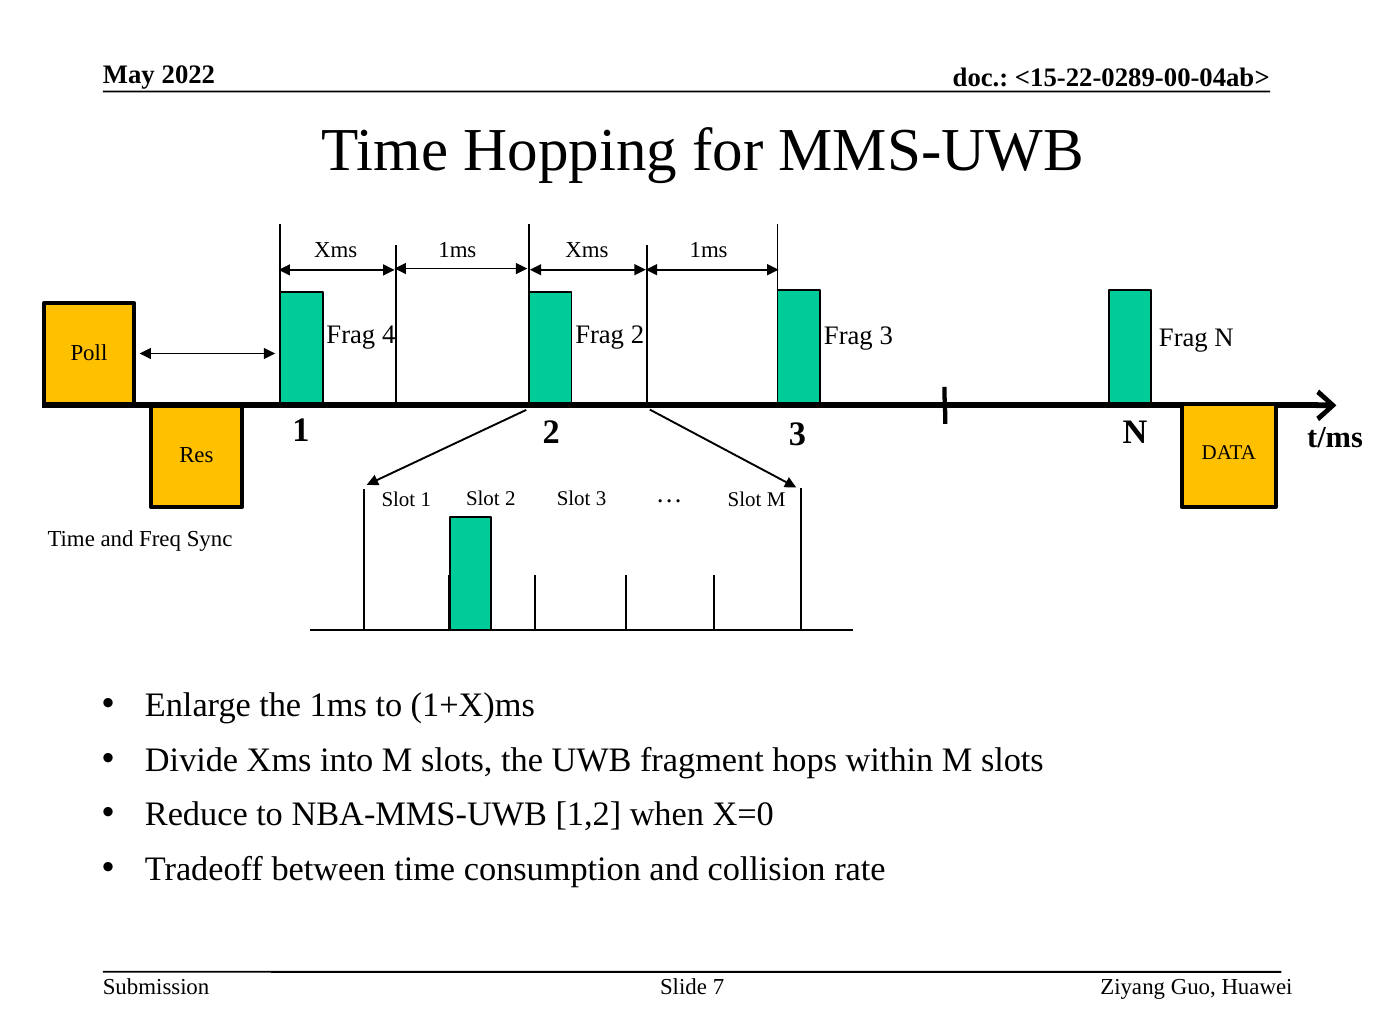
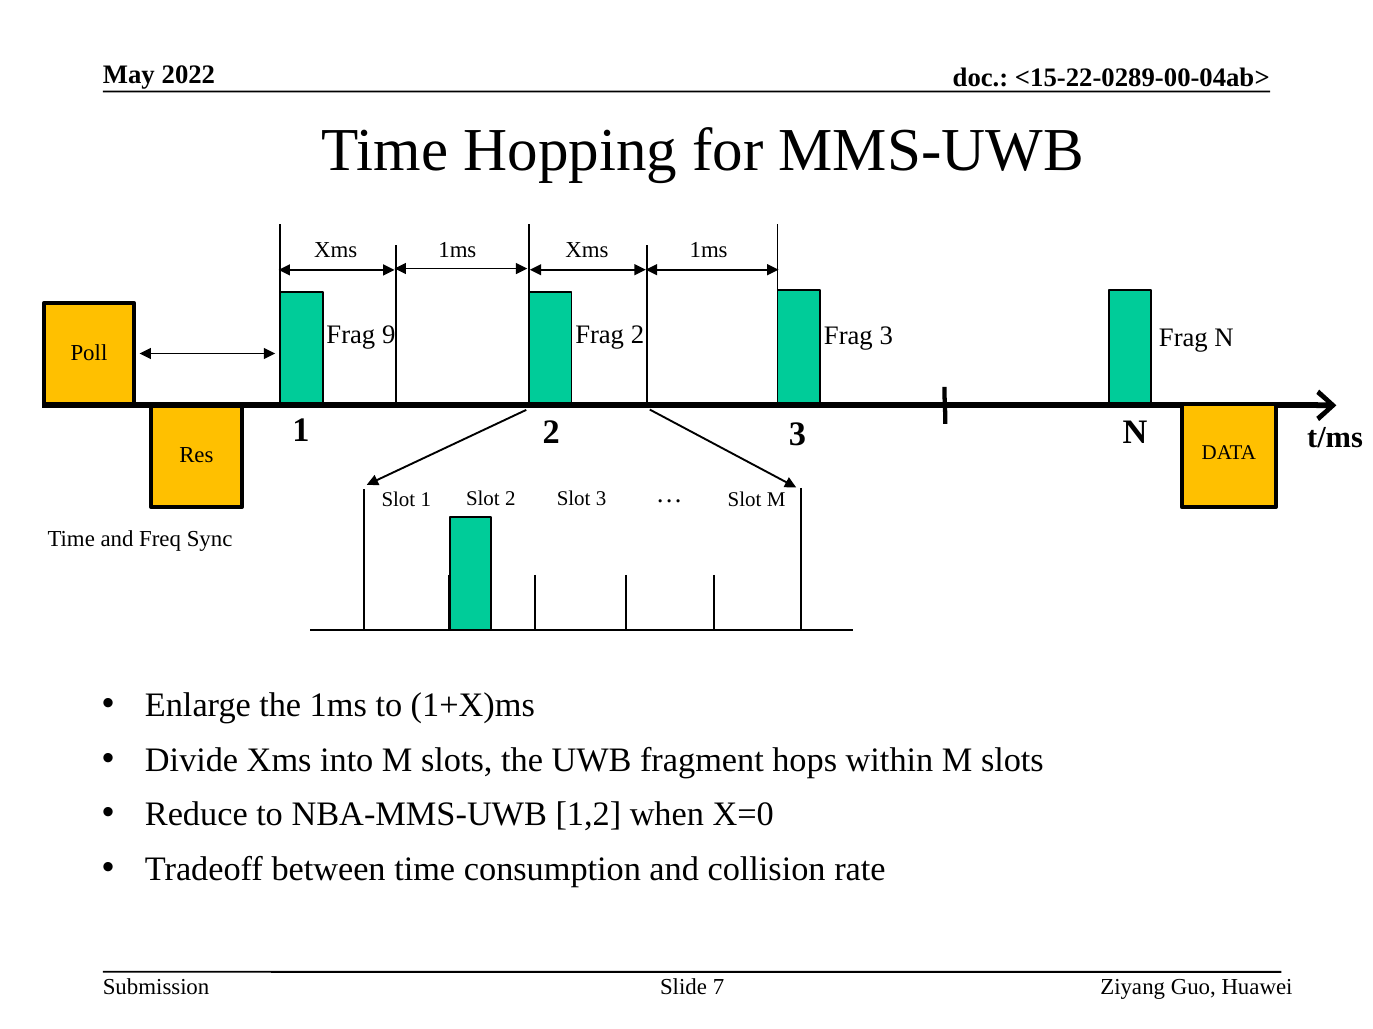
4: 4 -> 9 (389, 335)
